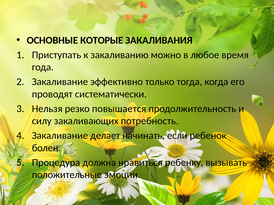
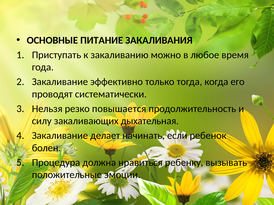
КОТОРЫЕ: КОТОРЫЕ -> ПИТАНИЕ (102, 40)
потребность: потребность -> дыхательная (150, 121)
